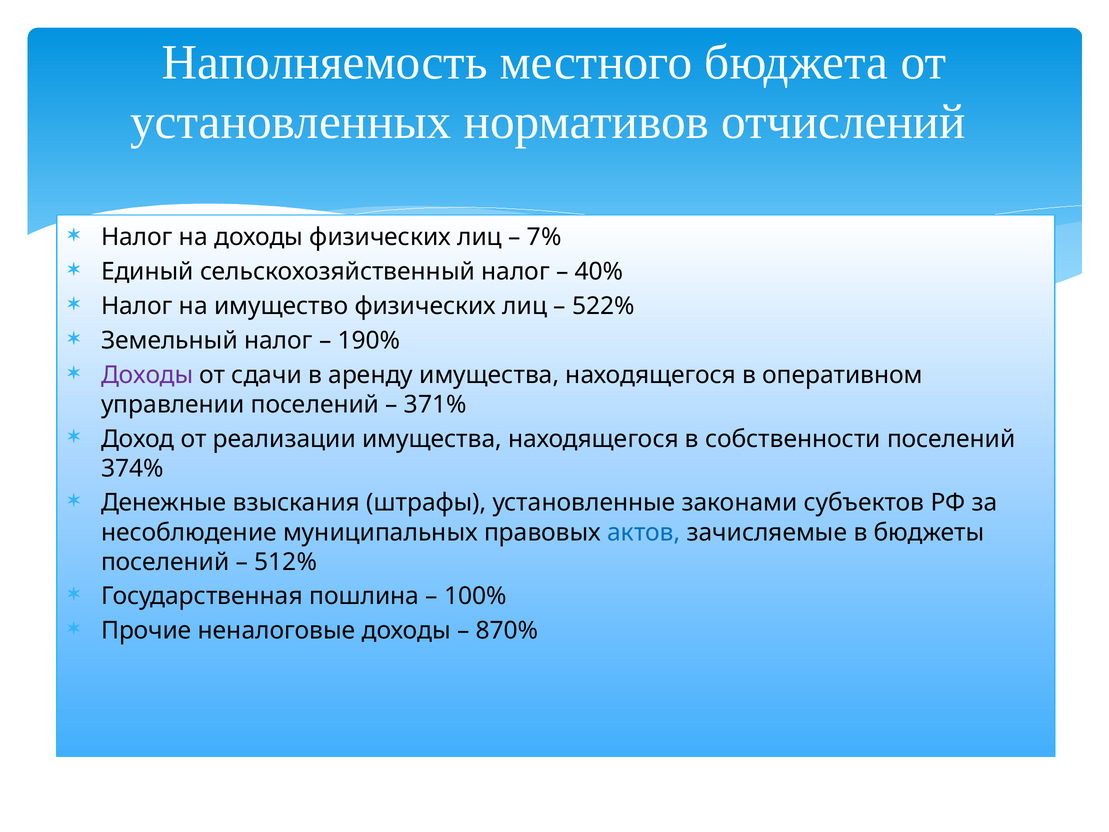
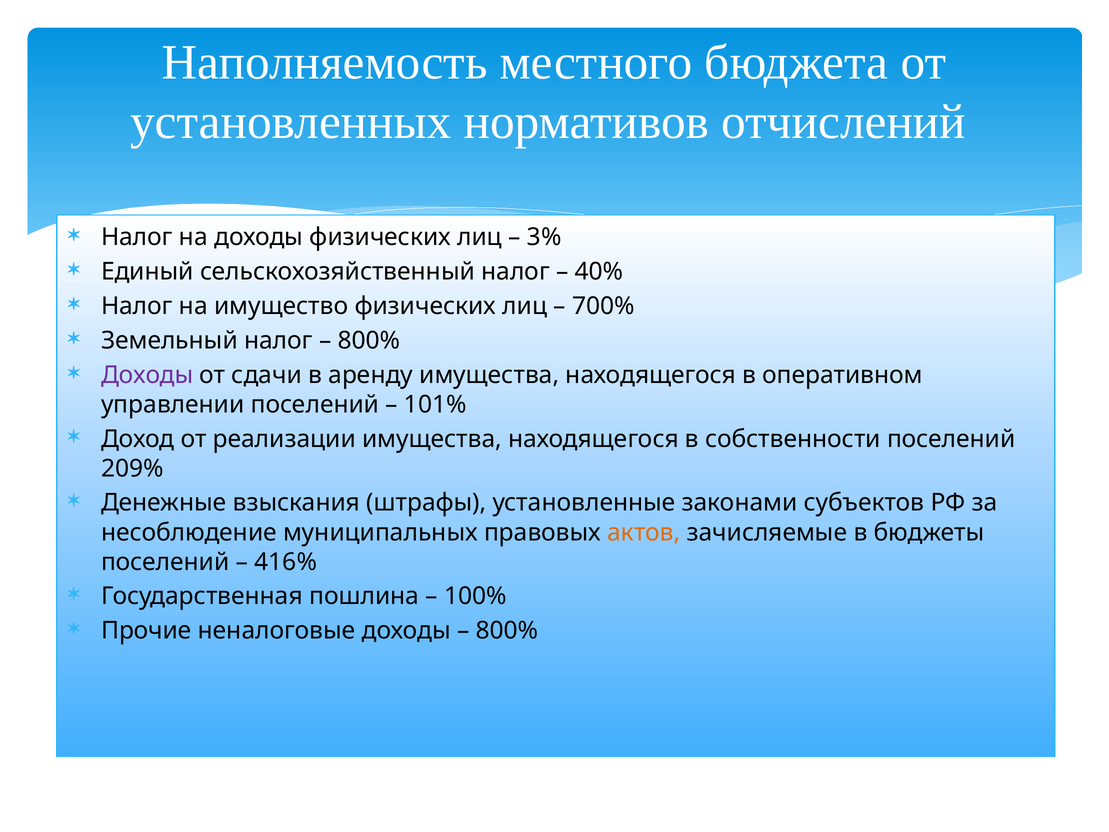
7%: 7% -> 3% (544, 237)
522%: 522% -> 700% (603, 306)
190%: 190% -> 800% (369, 340)
371%: 371% -> 101% (435, 404)
374%: 374% -> 209% (132, 468)
актов colour: blue -> orange (644, 532)
512%: 512% -> 416% (286, 562)
870%: 870% -> 800% (507, 631)
